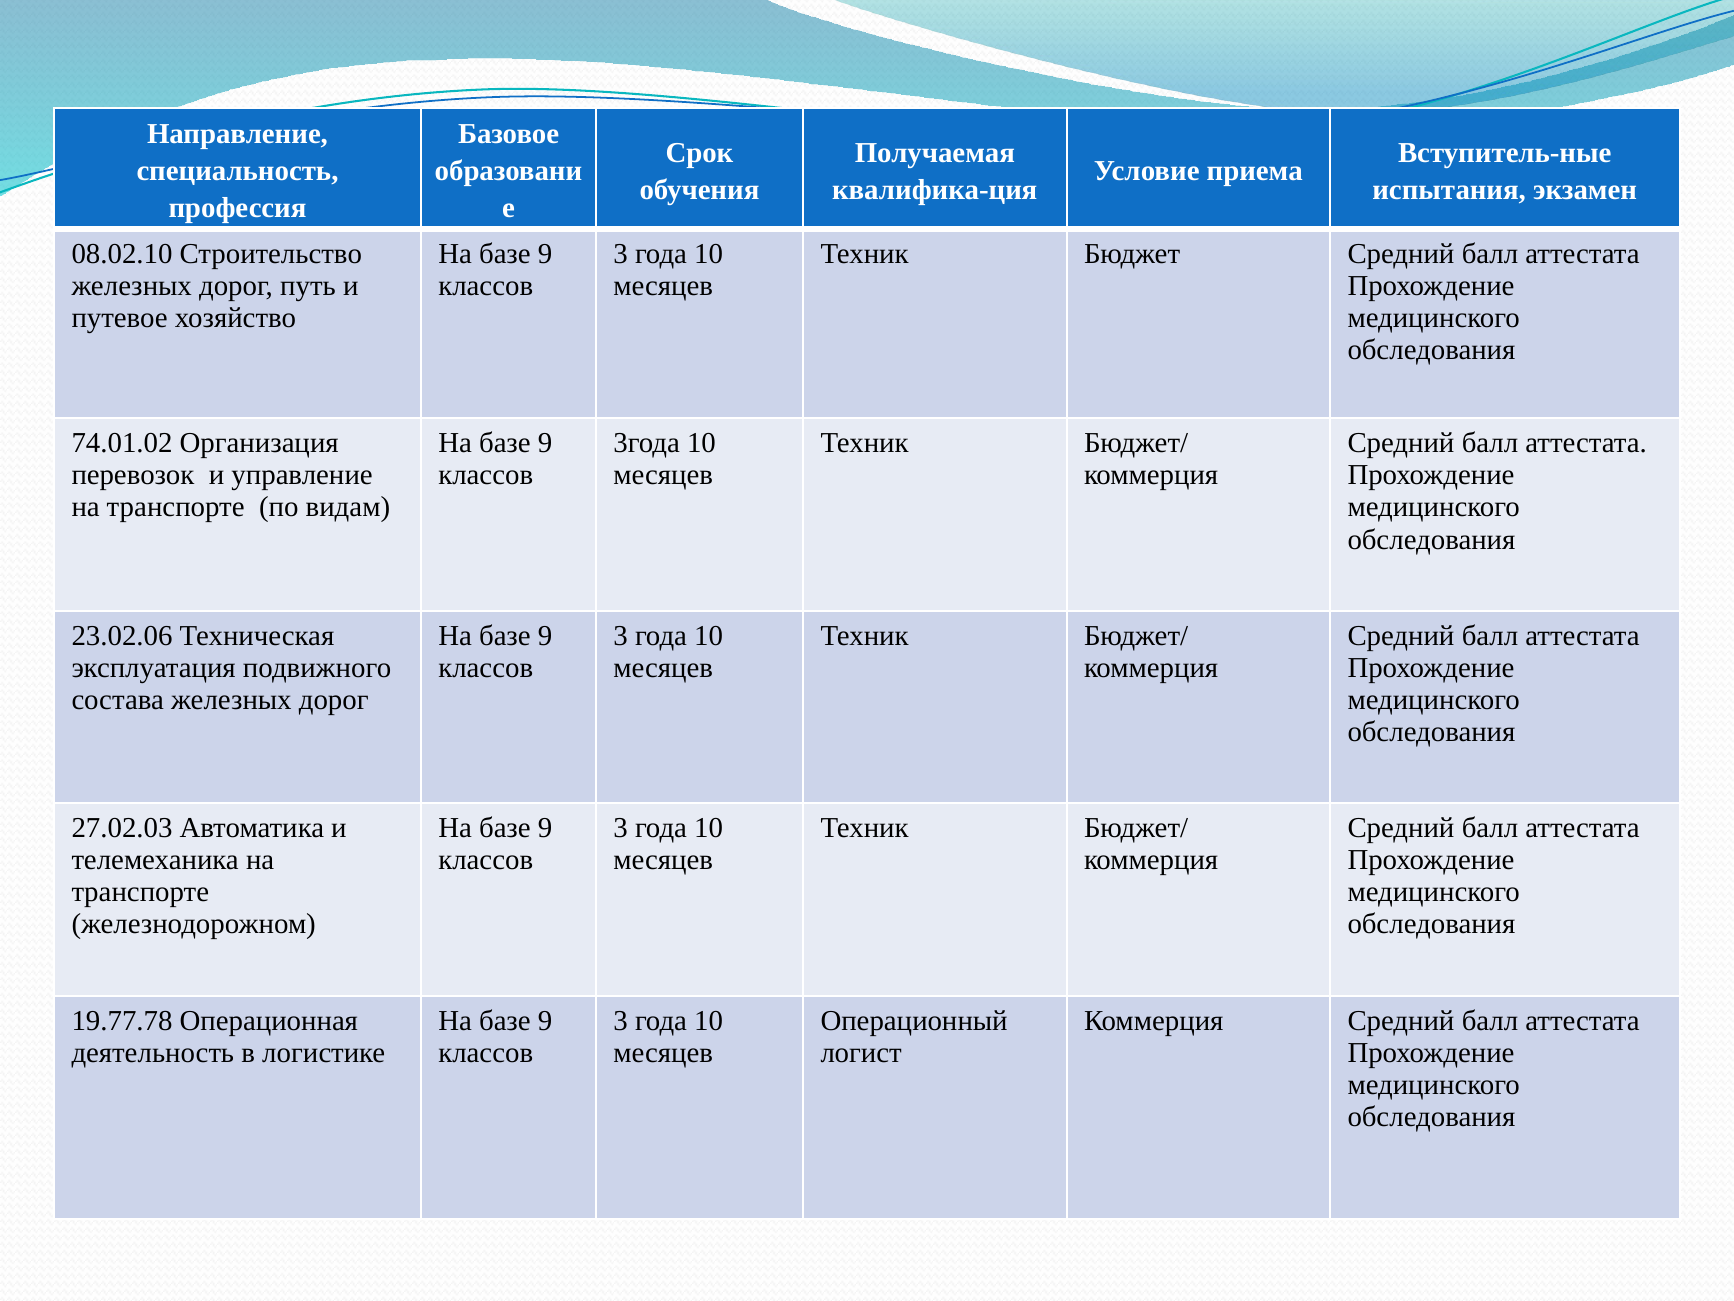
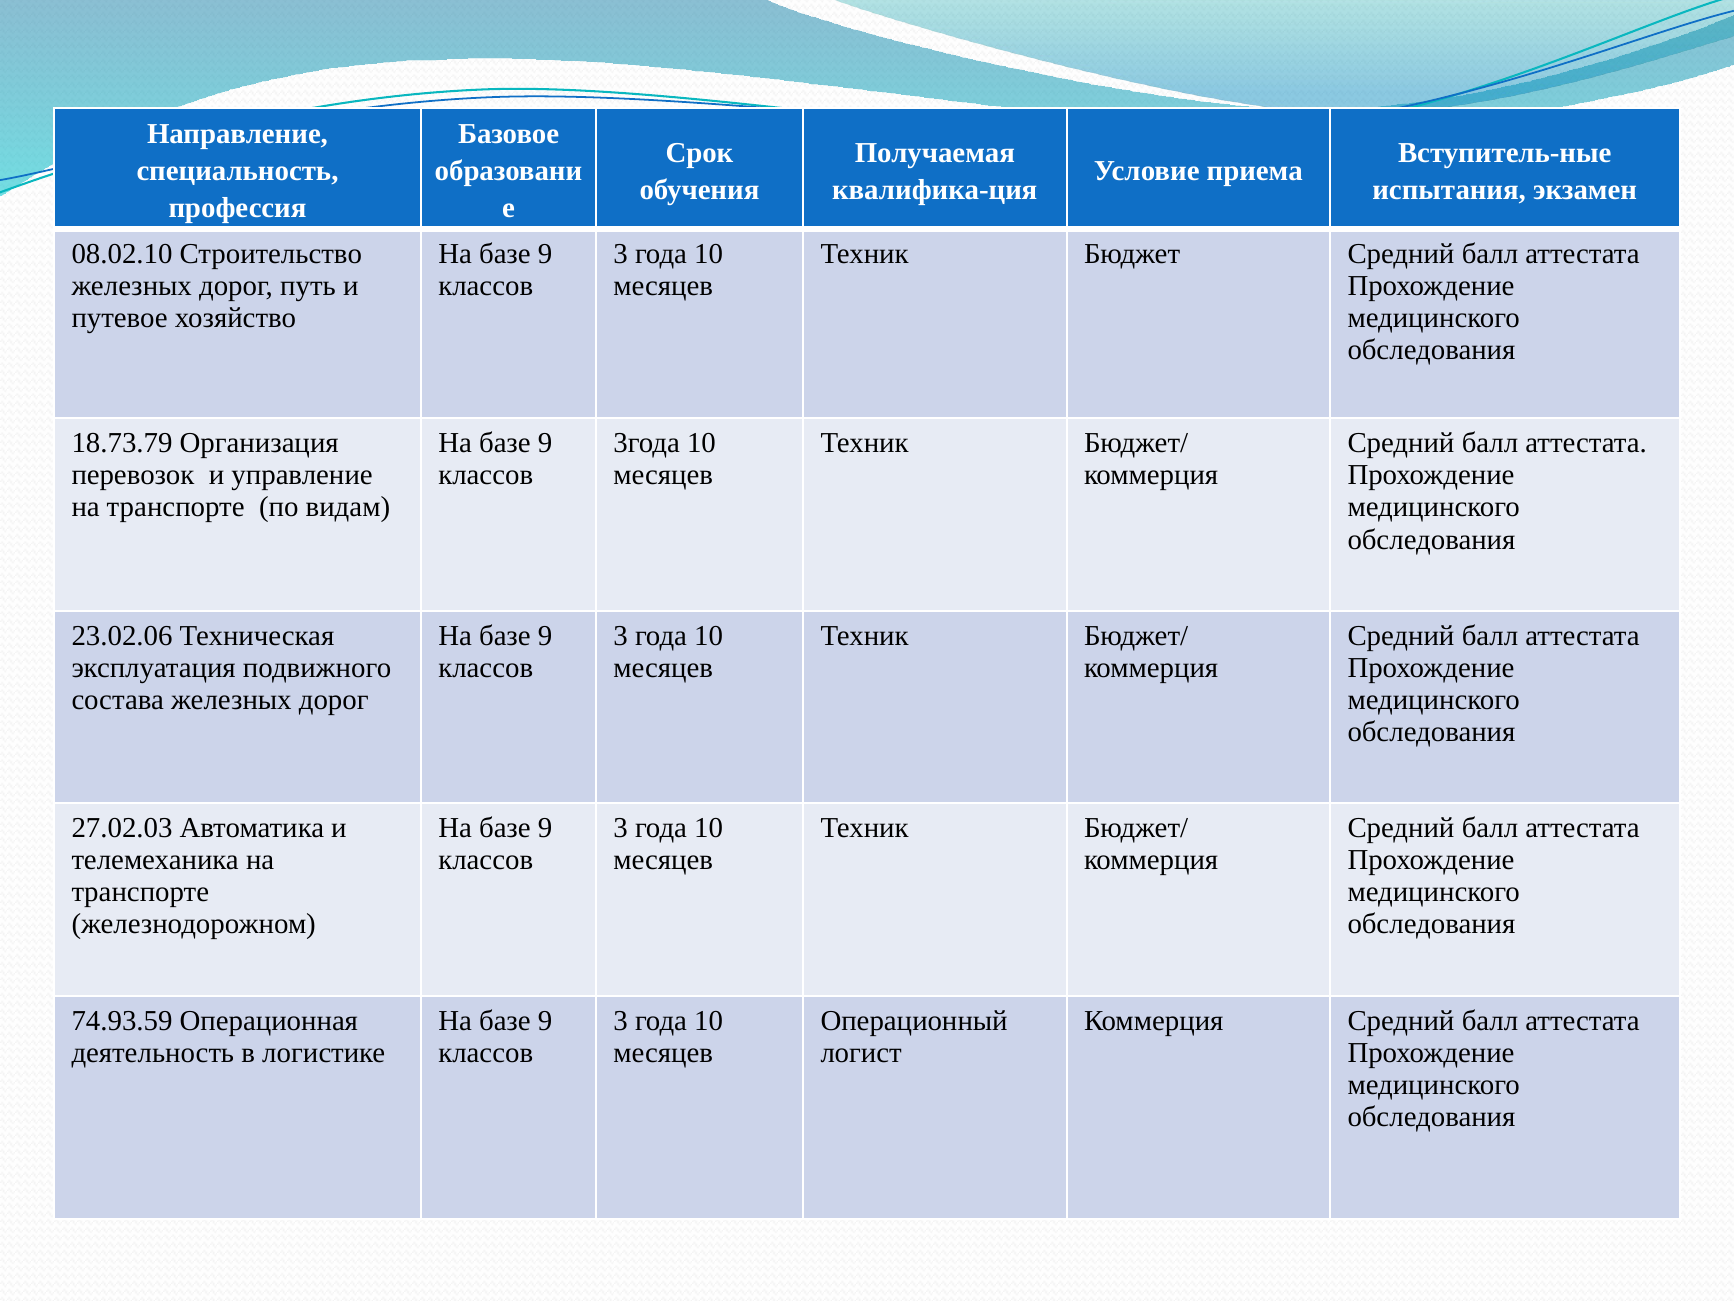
74.01.02: 74.01.02 -> 18.73.79 (122, 443)
19.77.78: 19.77.78 -> 74.93.59 (122, 1020)
